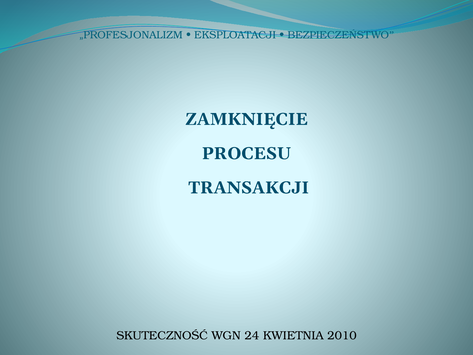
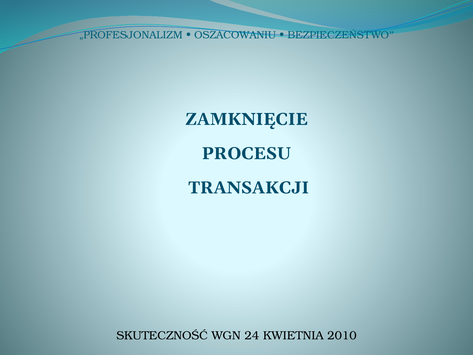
EKSPLOATACJI: EKSPLOATACJI -> OSZACOWANIU (235, 35)
